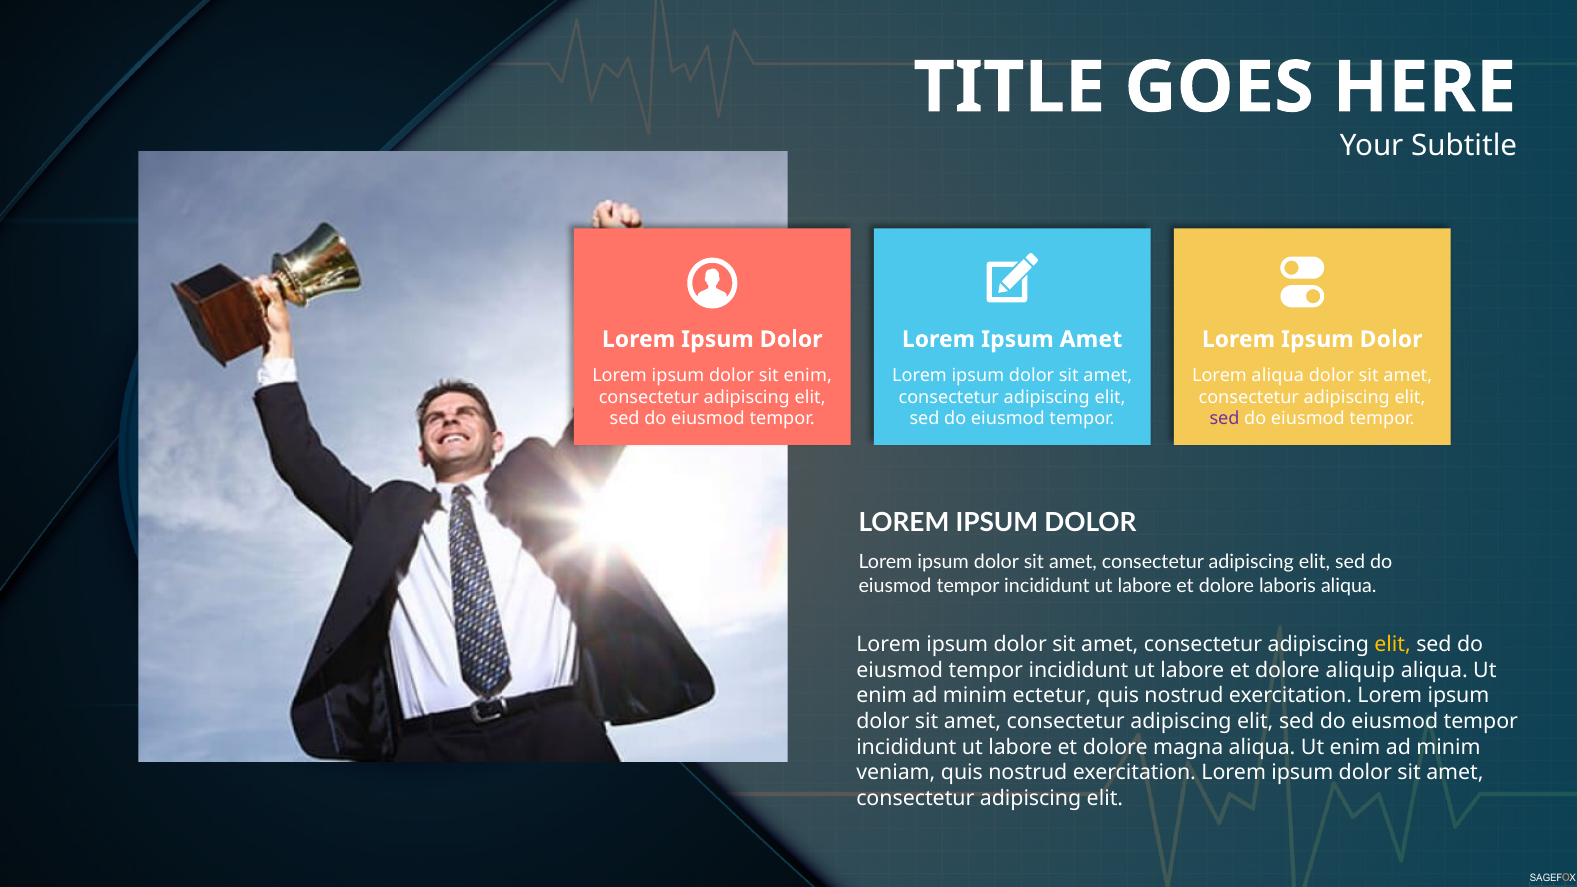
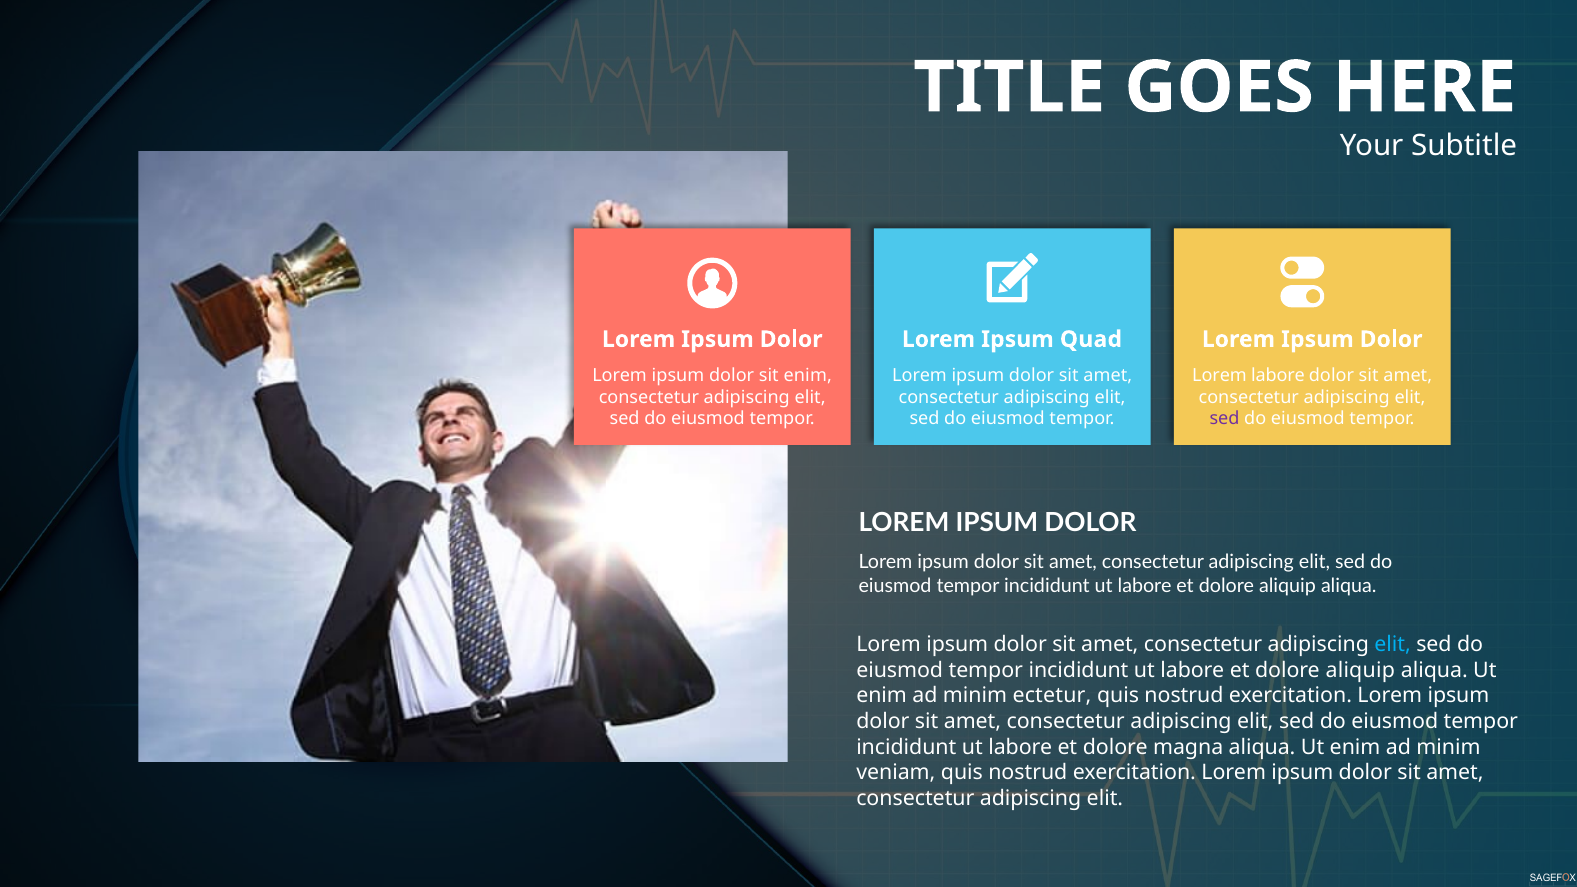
Ipsum Amet: Amet -> Quad (1091, 339)
Lorem aliqua: aliqua -> labore (1278, 375)
laboris: laboris -> aliquip (1287, 586)
elit colour: yellow -> light blue (1393, 645)
